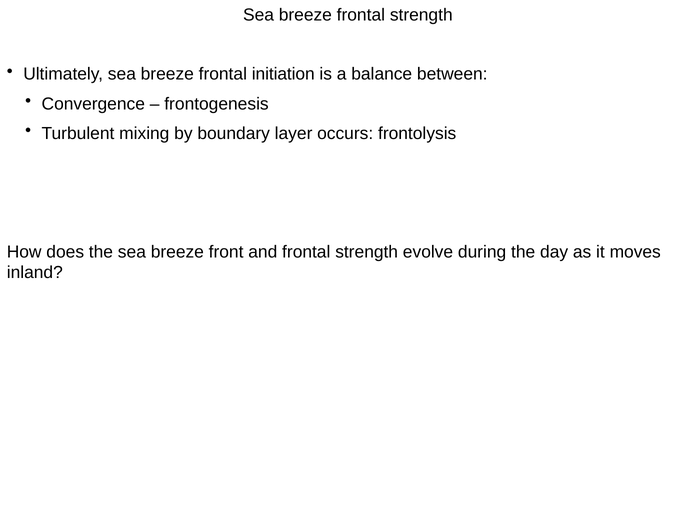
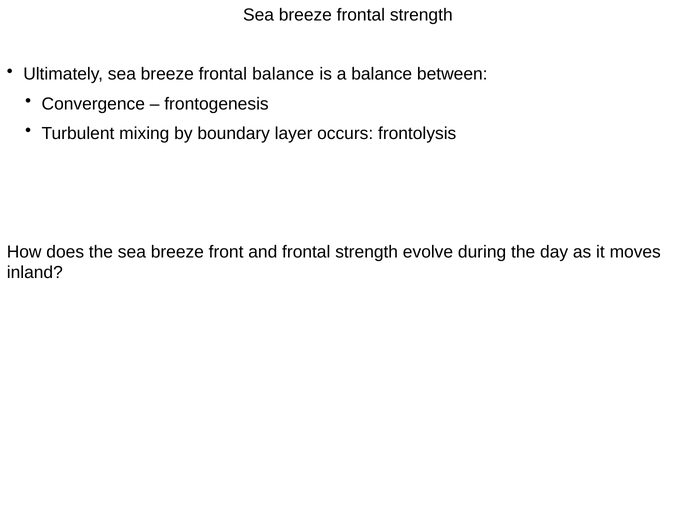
frontal initiation: initiation -> balance (283, 74)
